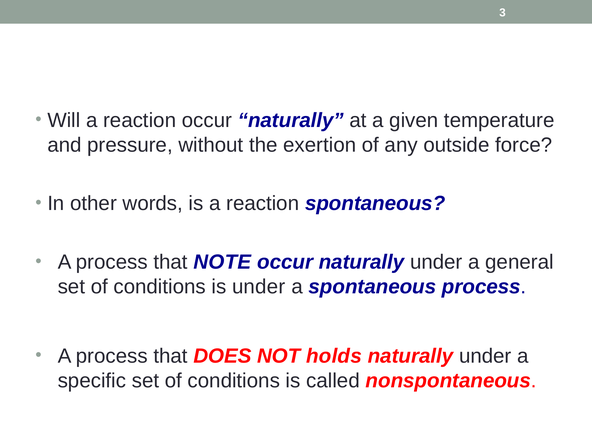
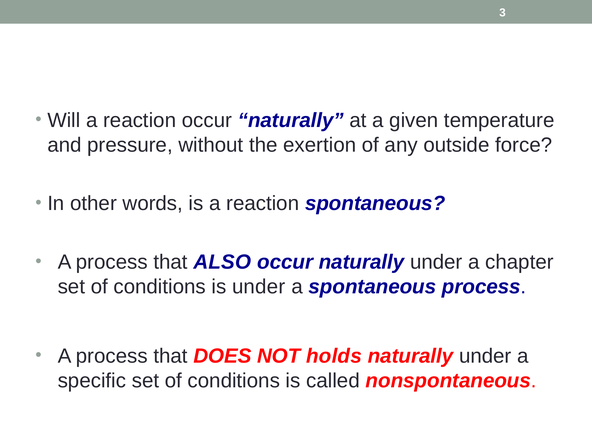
NOTE: NOTE -> ALSO (222, 262)
general: general -> chapter (519, 262)
